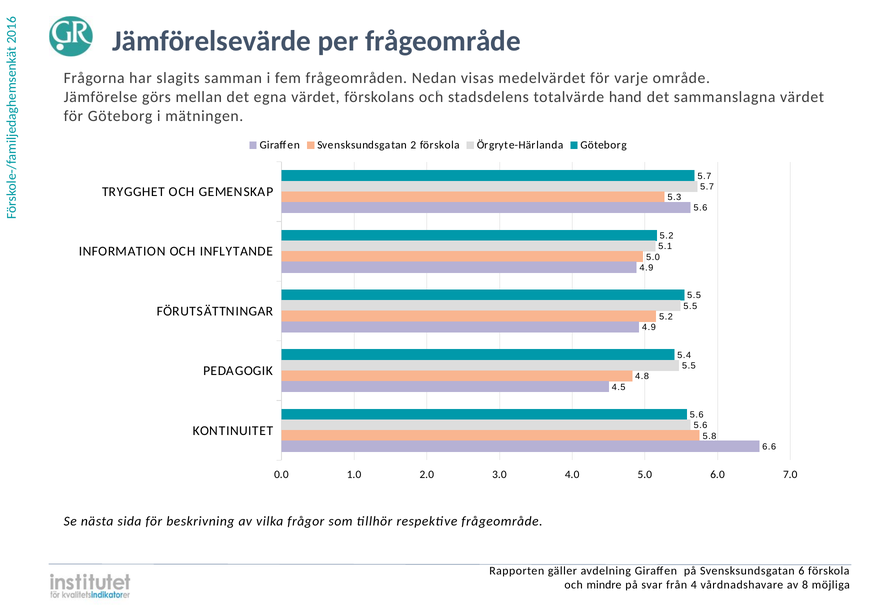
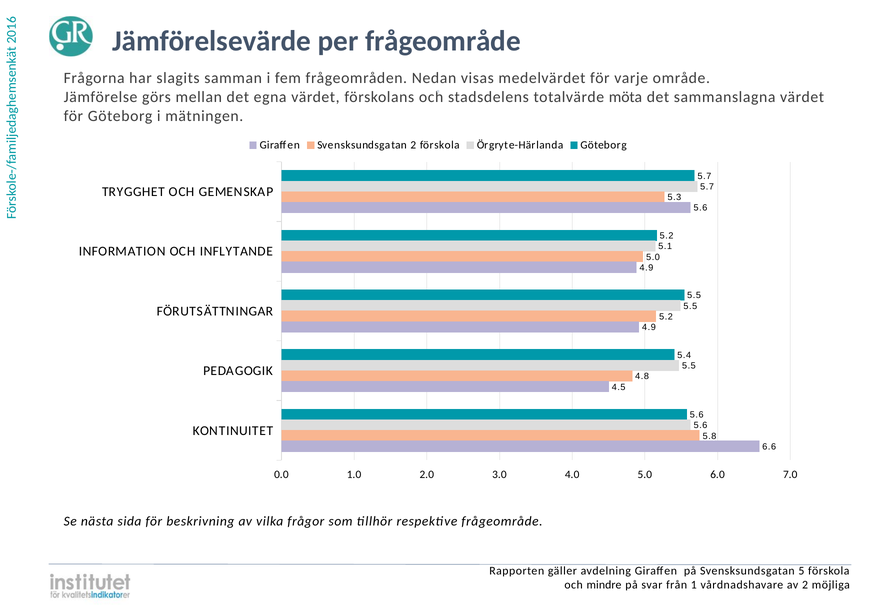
hand: hand -> möta (625, 97)
Svensksundsgatan 6: 6 -> 5 (801, 571)
från 4: 4 -> 1 (694, 585)
av 8: 8 -> 2 (805, 585)
